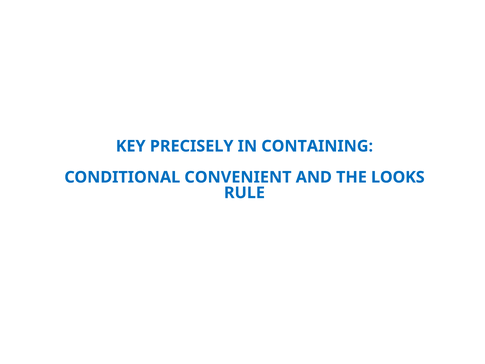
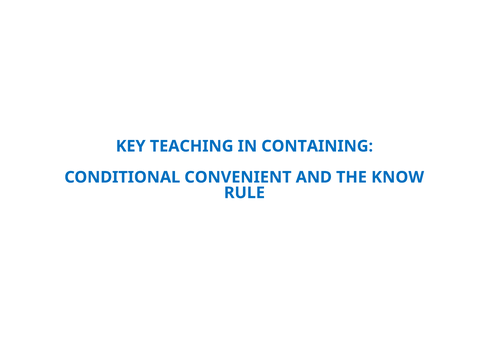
PRECISELY: PRECISELY -> TEACHING (192, 146)
LOOKS: LOOKS -> KNOW (398, 177)
